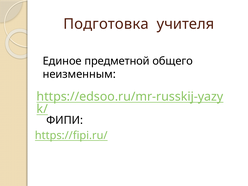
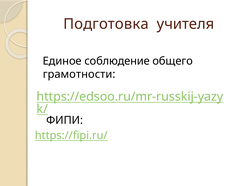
предметной: предметной -> соблюдение (117, 61)
неизменным: неизменным -> грамотности (79, 74)
